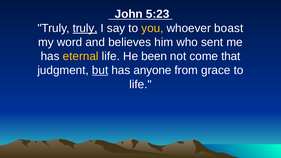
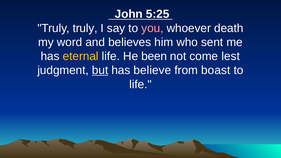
5:23: 5:23 -> 5:25 (158, 14)
truly underline: present -> none (85, 28)
you colour: yellow -> pink (152, 28)
boast: boast -> death (229, 28)
that: that -> lest (231, 56)
anyone: anyone -> believe (152, 70)
grace: grace -> boast (216, 70)
